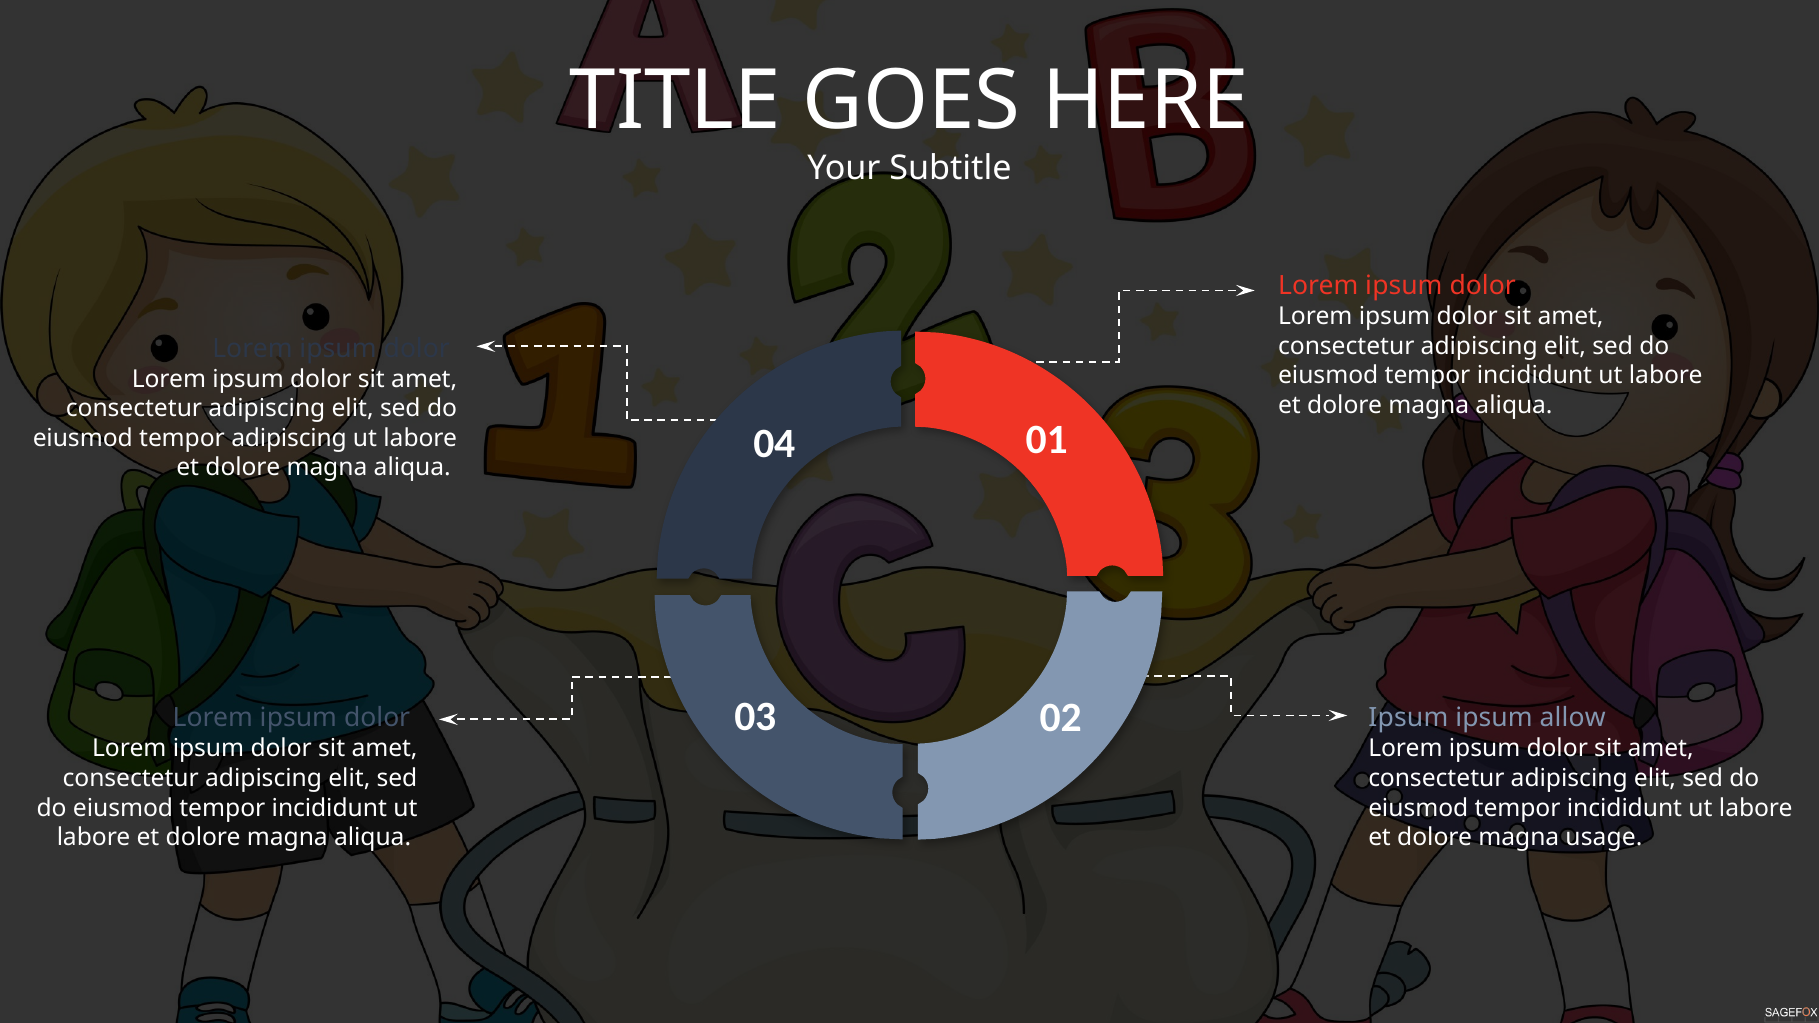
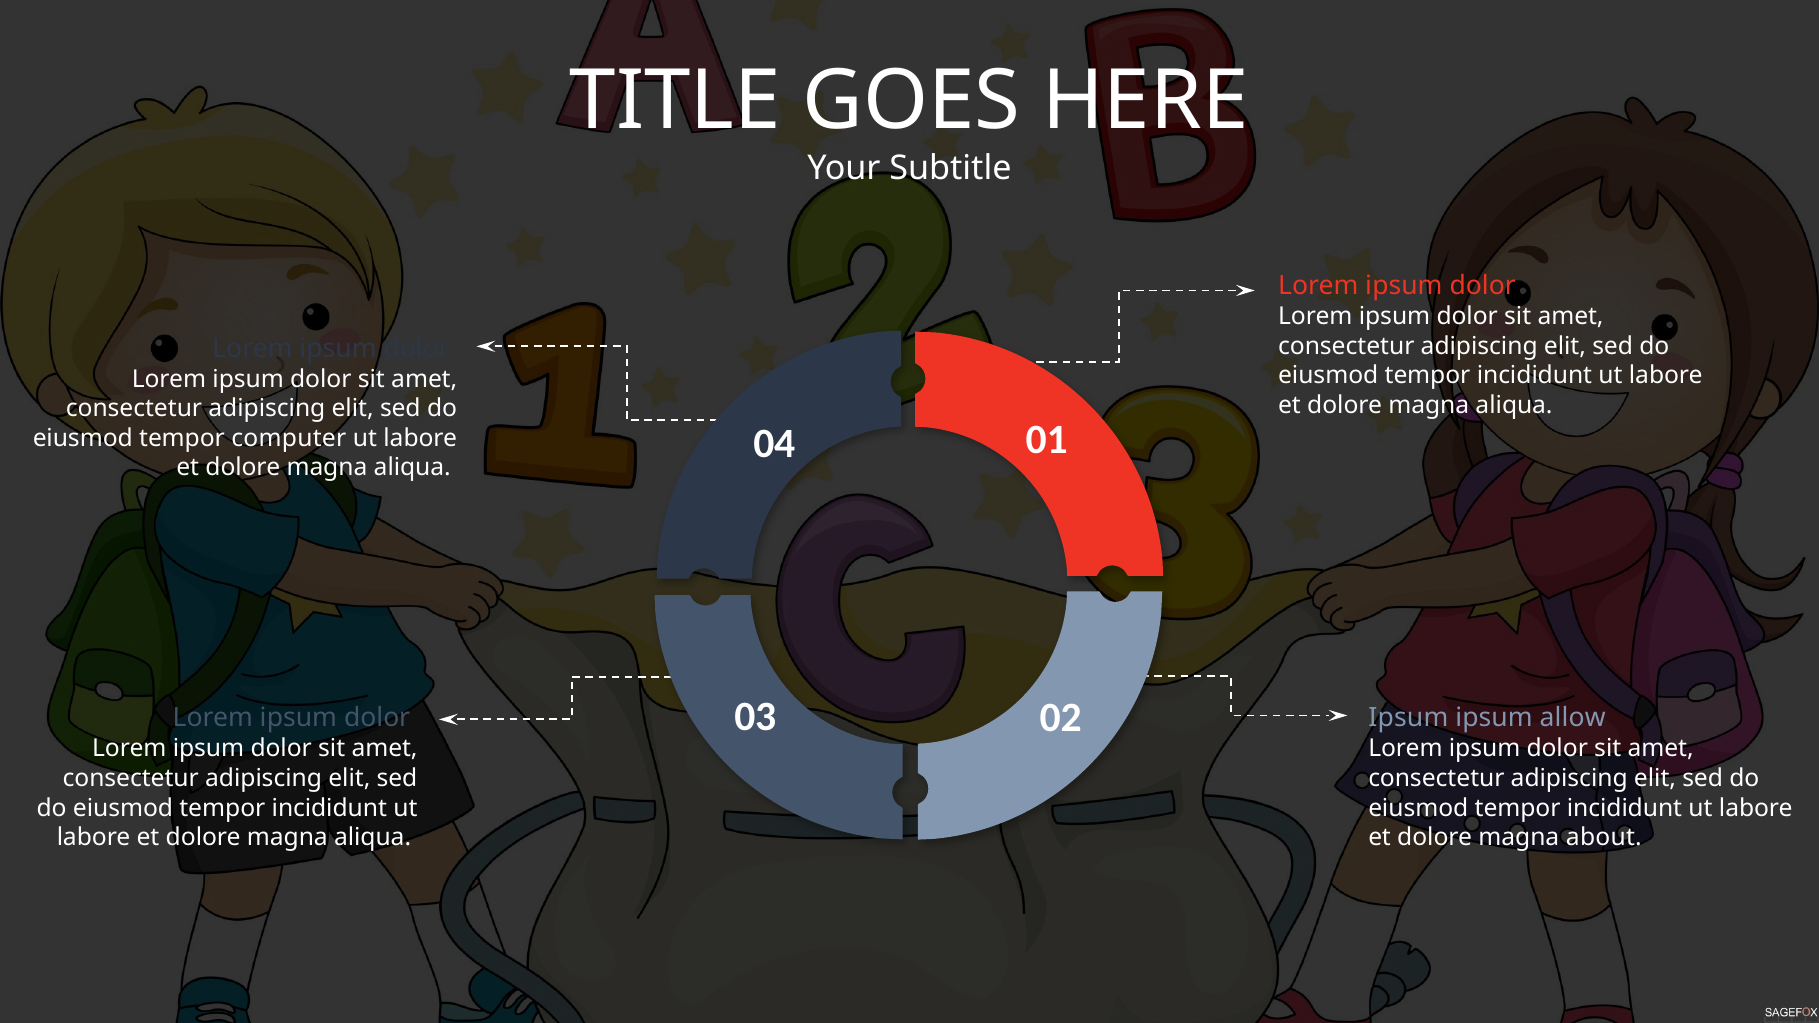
tempor adipiscing: adipiscing -> computer (289, 438)
usage: usage -> about (1604, 838)
